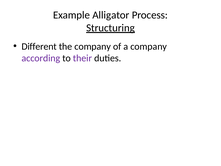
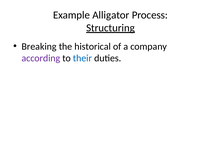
Different: Different -> Breaking (39, 46)
the company: company -> historical (93, 46)
their colour: purple -> blue (82, 58)
